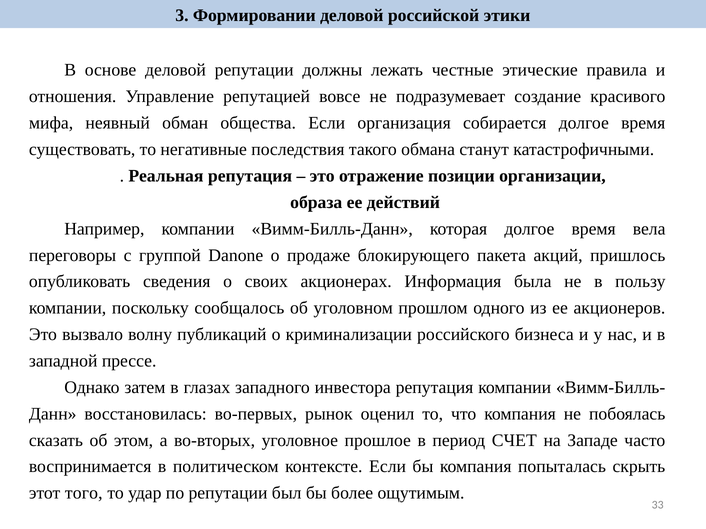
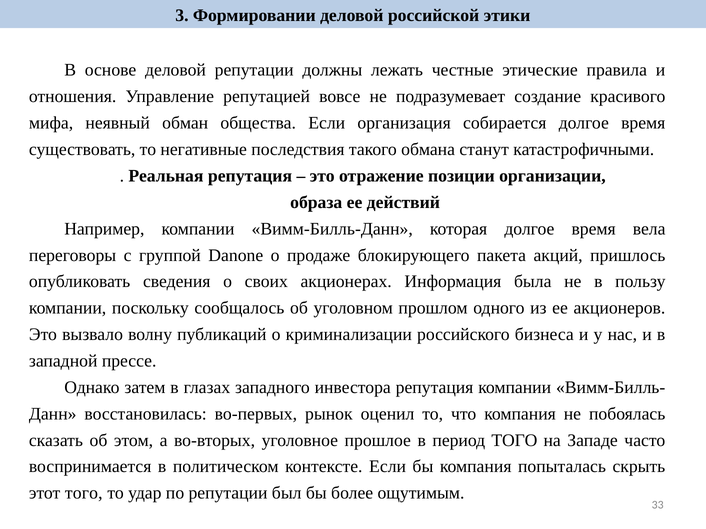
период СЧЕТ: СЧЕТ -> ТОГО (514, 441)
